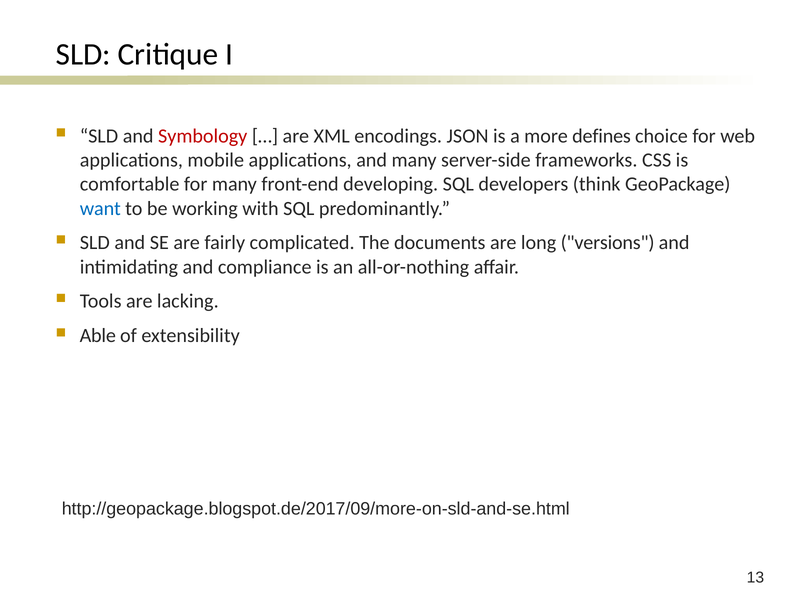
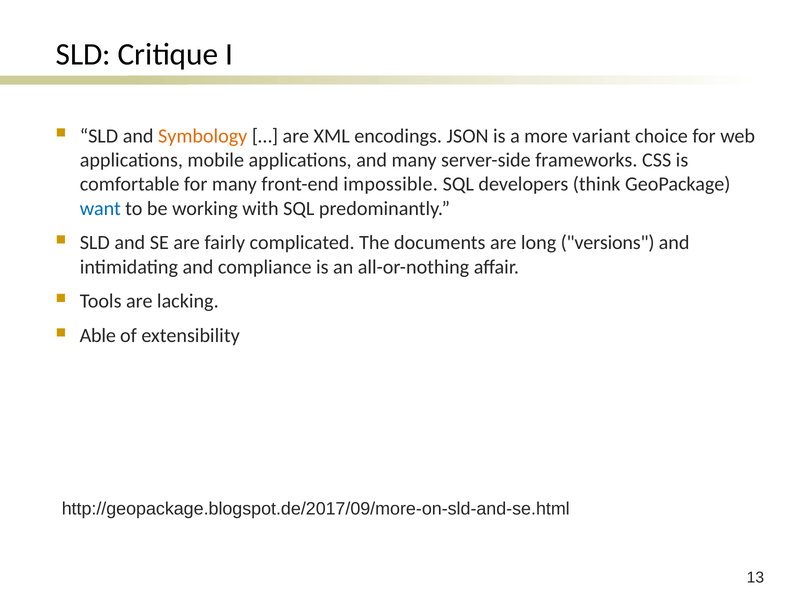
Symbology colour: red -> orange (203, 136)
defines: defines -> variant (601, 136)
developing: developing -> impossible (391, 184)
